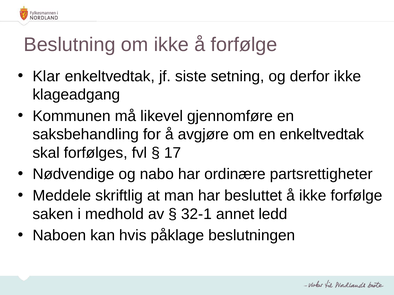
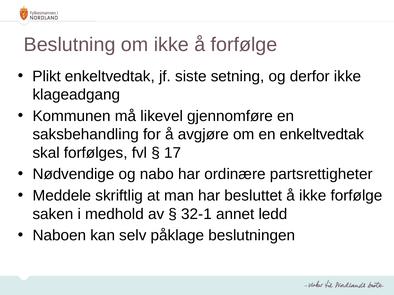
Klar: Klar -> Plikt (47, 76)
hvis: hvis -> selv (133, 236)
